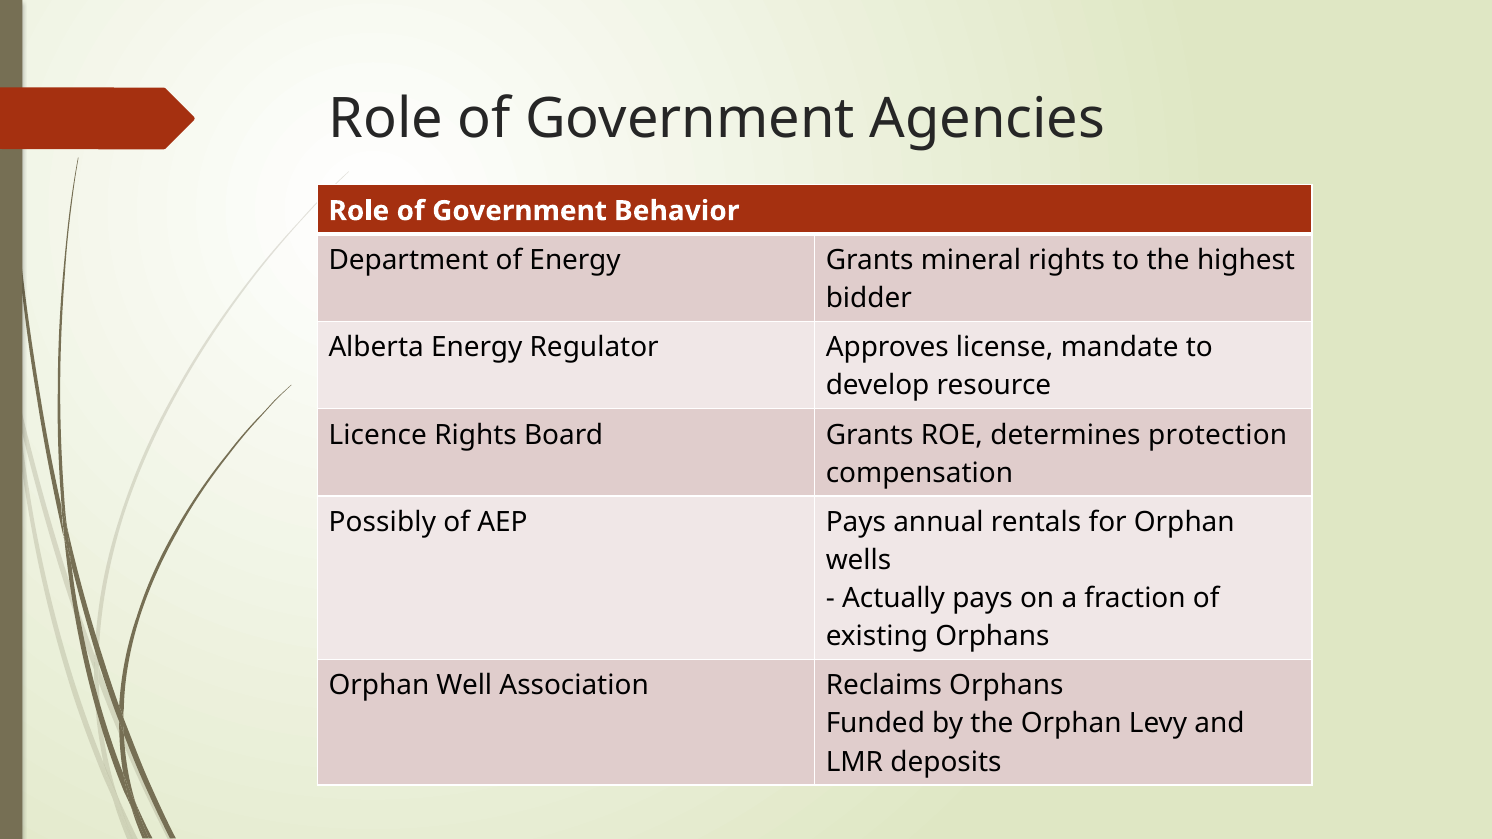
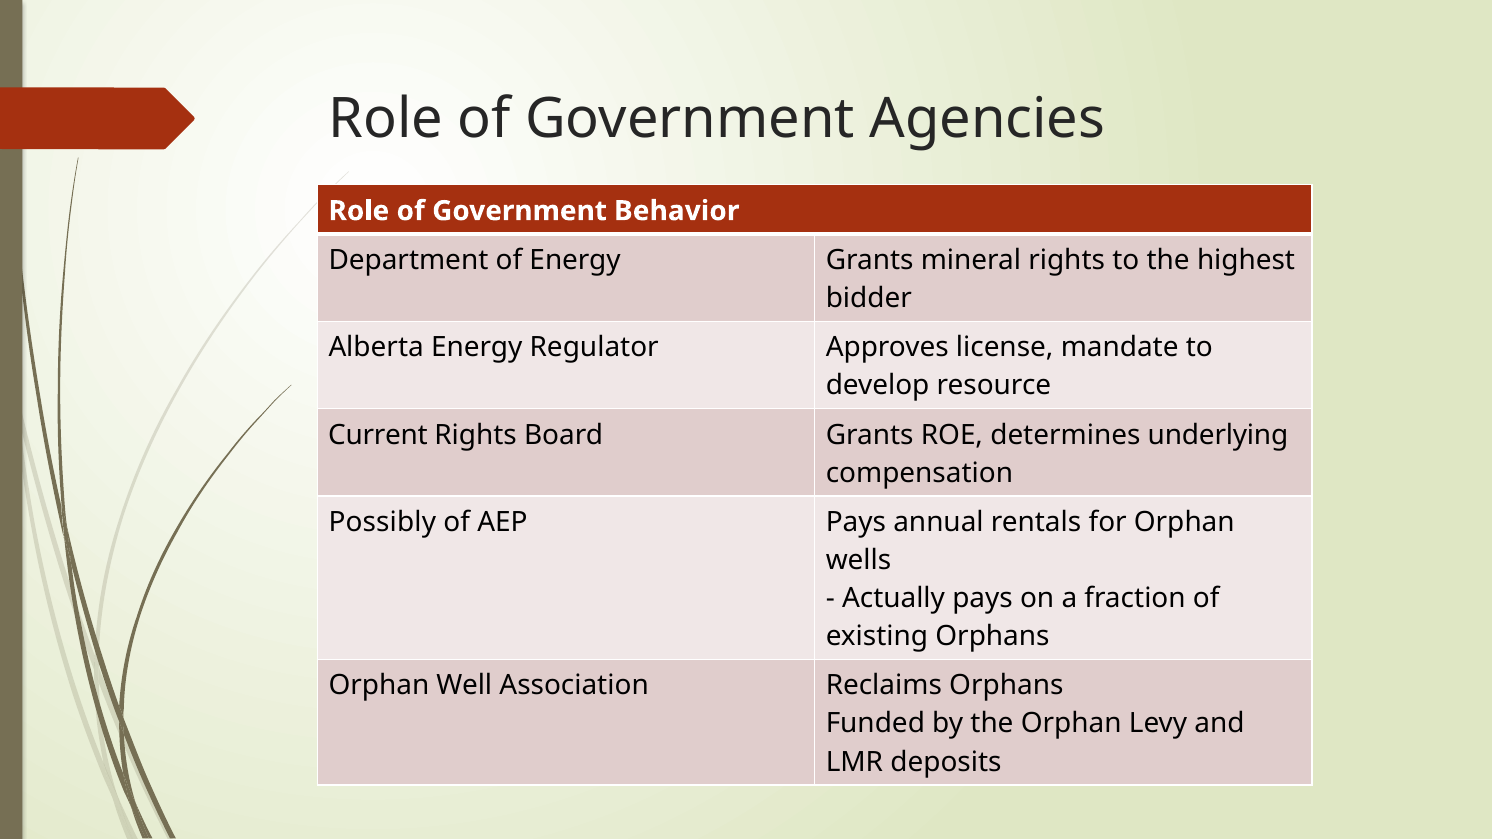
Licence: Licence -> Current (378, 435)
protection: protection -> underlying (1218, 435)
